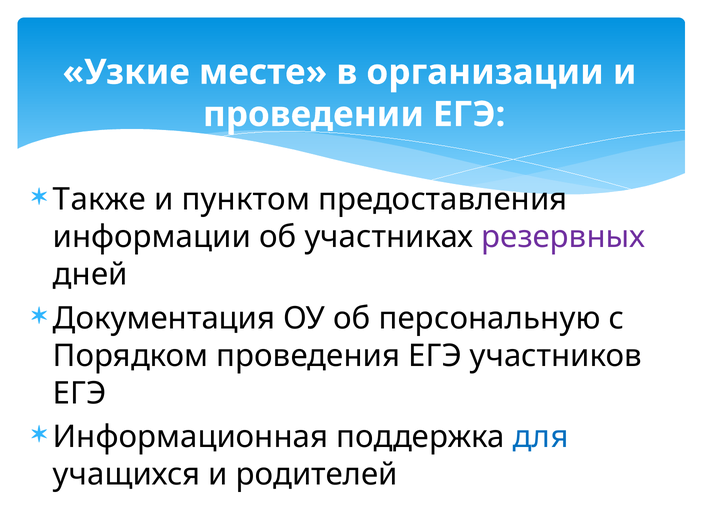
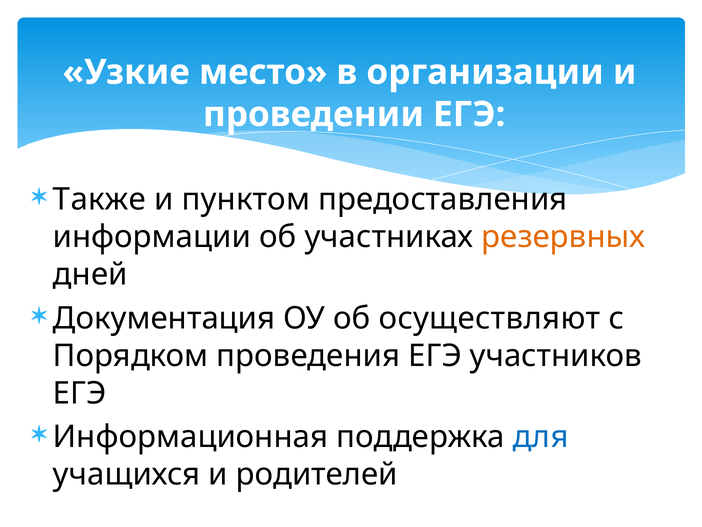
месте: месте -> место (263, 72)
резервных colour: purple -> orange (563, 237)
персональную: персональную -> осуществляют (490, 318)
